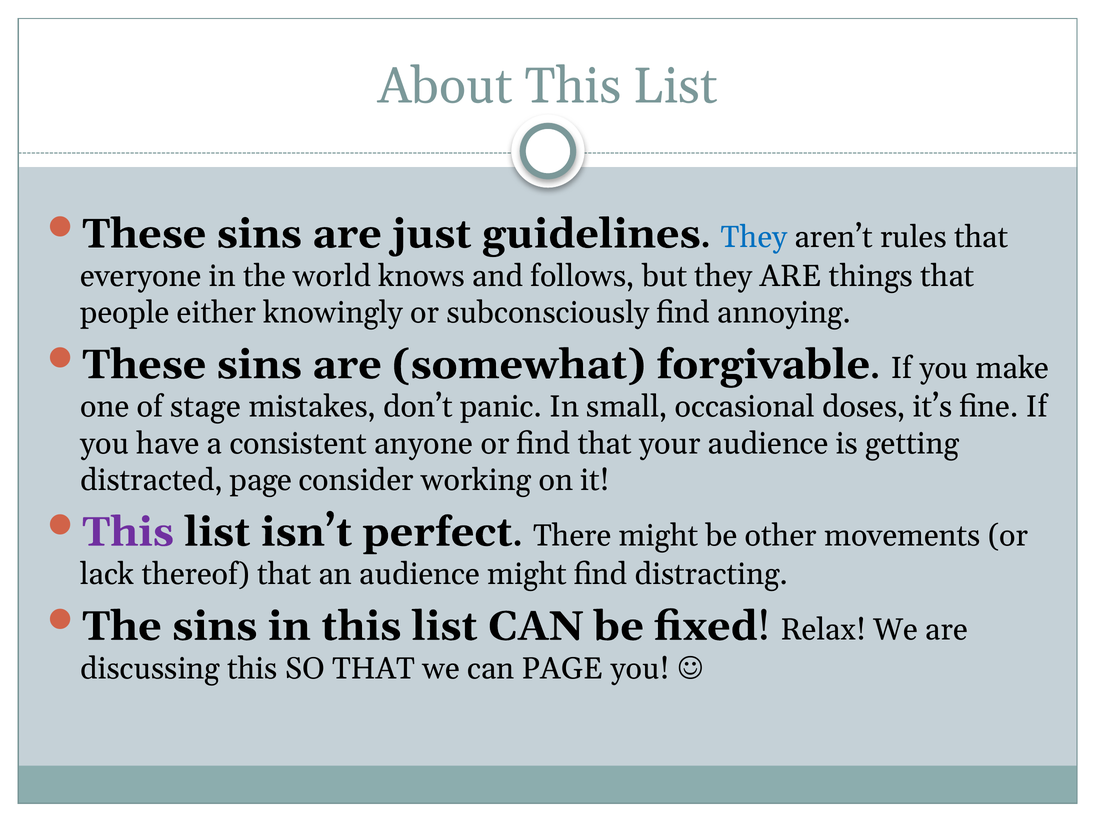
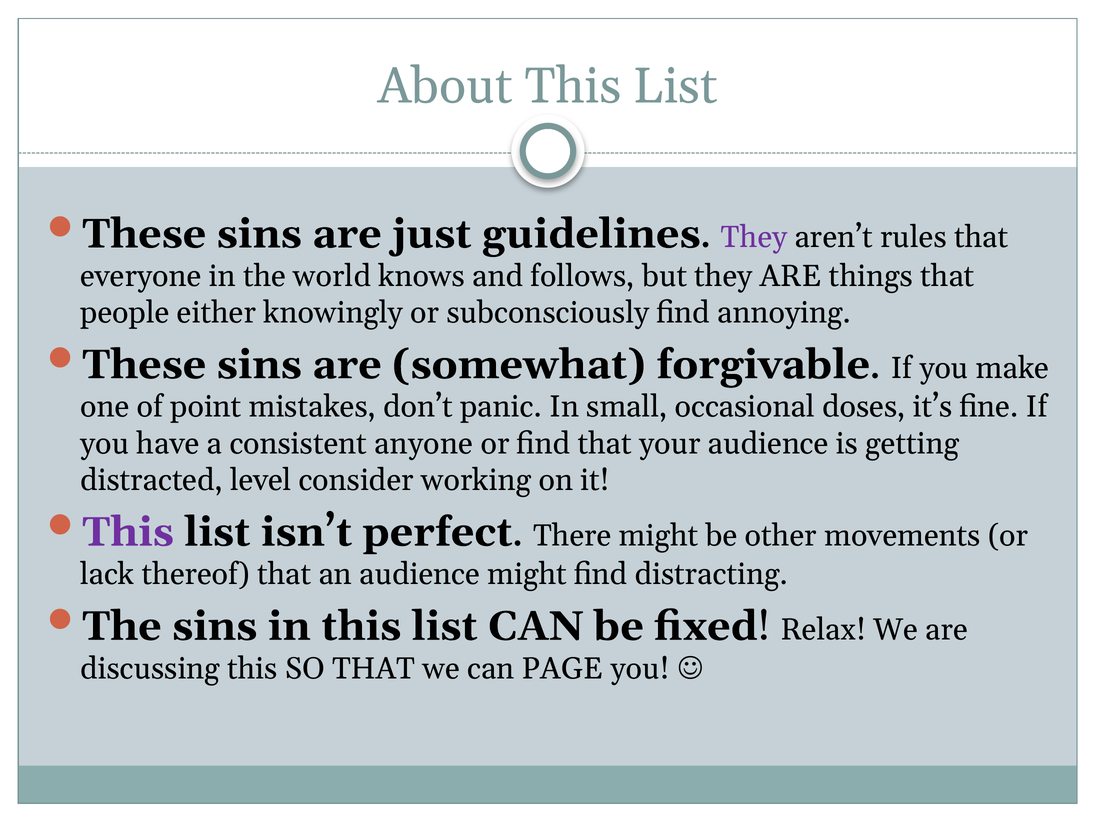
They colour: blue -> purple (754, 237)
stage: stage -> point (206, 407)
distracted page: page -> level (261, 480)
